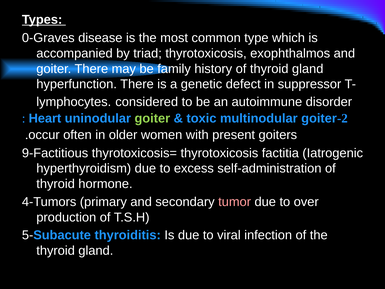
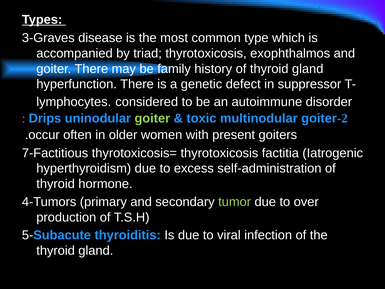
0-Graves: 0-Graves -> 3-Graves (48, 38)
Heart: Heart -> Drips (45, 118)
9-Factitious: 9-Factitious -> 7-Factitious (55, 153)
tumor colour: pink -> light green (235, 202)
